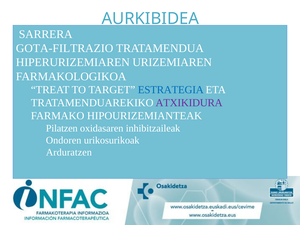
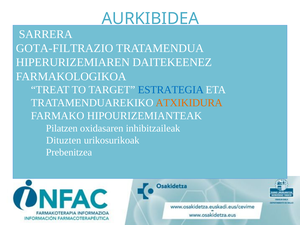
URIZEMIAREN: URIZEMIAREN -> DAITEKEENEZ (172, 62)
ATXIKIDURA colour: purple -> orange (189, 103)
Ondoren: Ondoren -> Dituzten (64, 140)
Arduratzen: Arduratzen -> Prebenitzea (69, 152)
